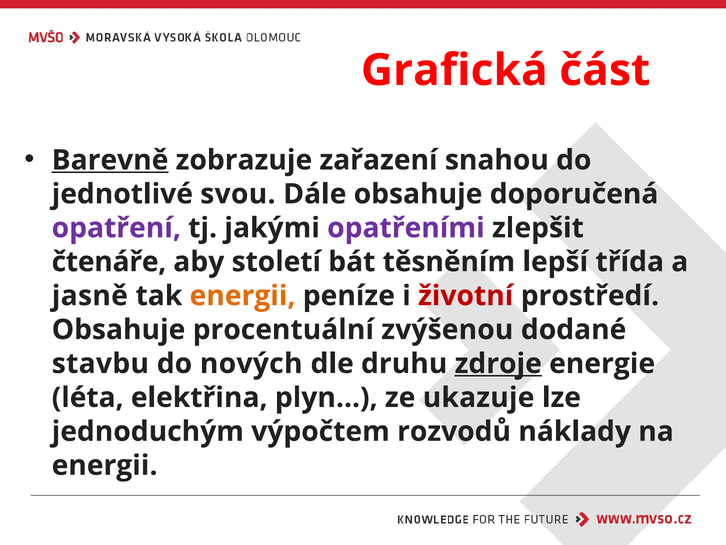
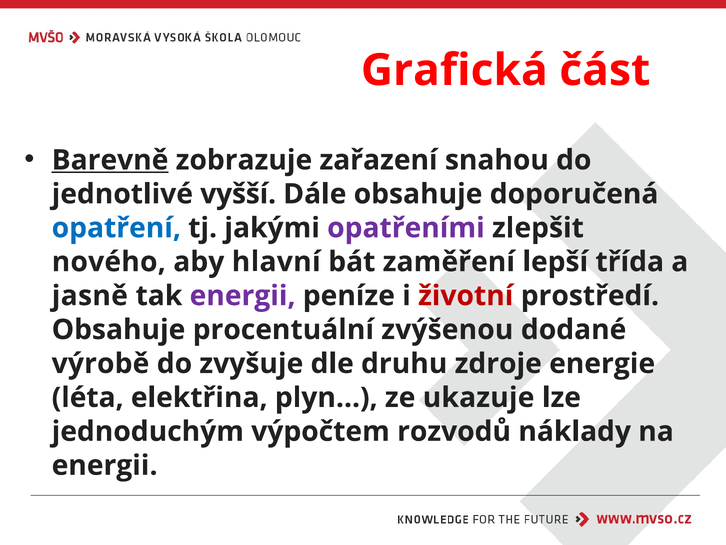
svou: svou -> vyšší (238, 194)
opatření colour: purple -> blue (116, 228)
čtenáře: čtenáře -> nového (109, 262)
století: století -> hlavní (276, 262)
těsněním: těsněním -> zaměření (449, 262)
energii colour: orange -> purple (243, 296)
stavbu: stavbu -> výrobě (100, 363)
nových: nových -> zvyšuje (251, 363)
zdroje underline: present -> none (498, 363)
